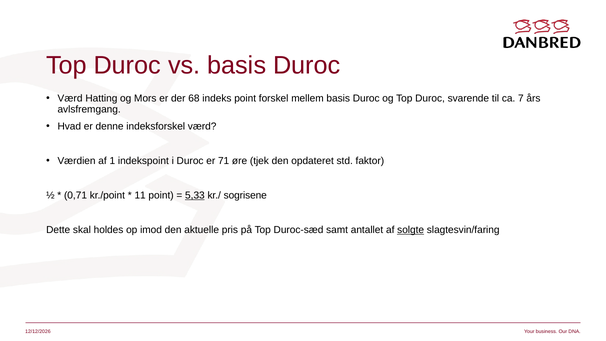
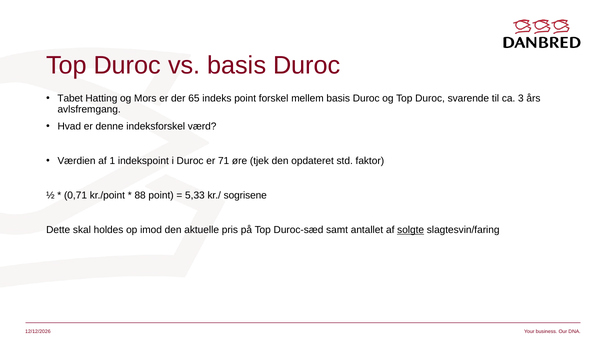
Værd: Værd -> Tabet (70, 98)
68: 68 -> 65 (194, 98)
7: 7 -> 3 (521, 98)
11: 11 -> 88 (140, 195)
5,33 underline: present -> none (195, 195)
